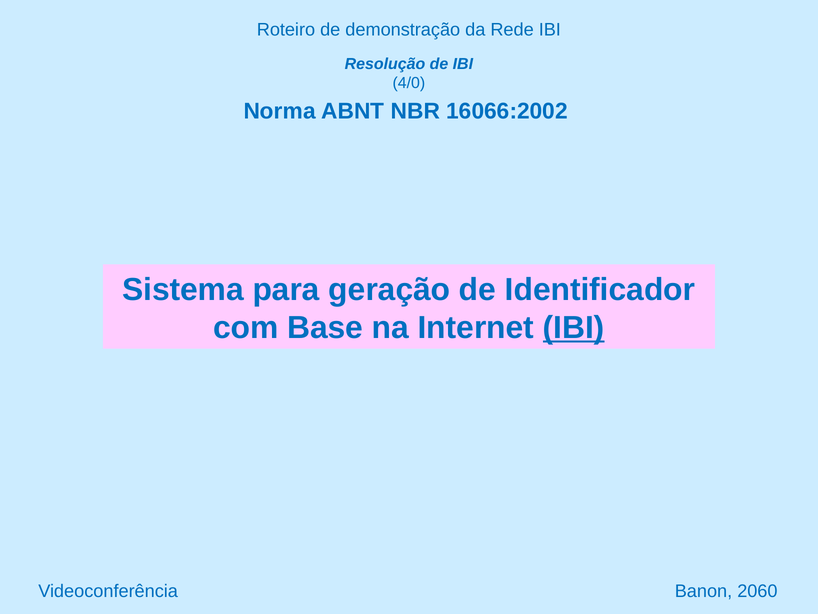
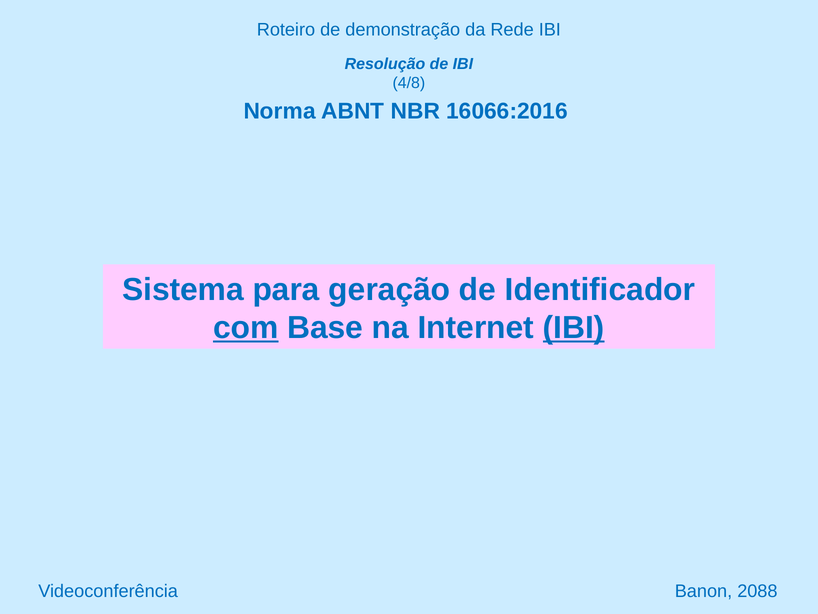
4/0: 4/0 -> 4/8 (409, 83)
16066:2002: 16066:2002 -> 16066:2016 (507, 111)
com underline: none -> present (246, 328)
2060: 2060 -> 2088 (757, 591)
